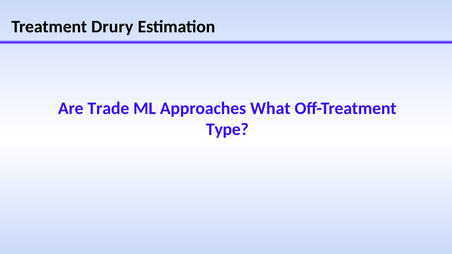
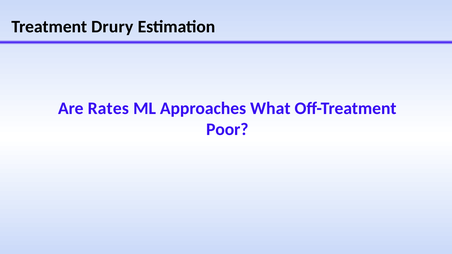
Trade: Trade -> Rates (108, 109)
Type: Type -> Poor (227, 130)
